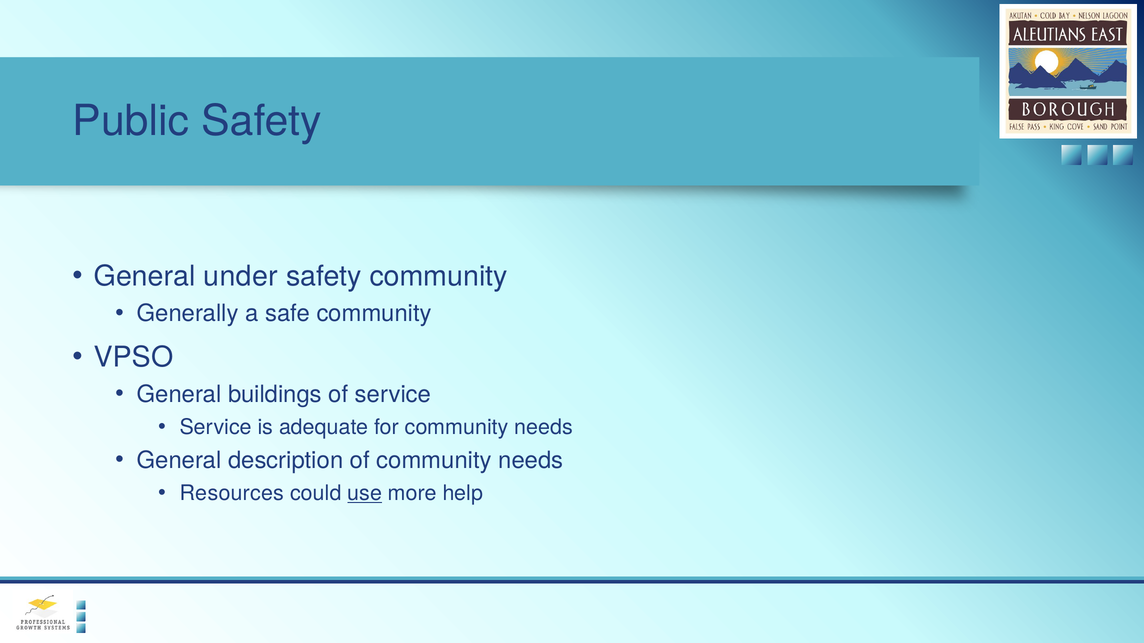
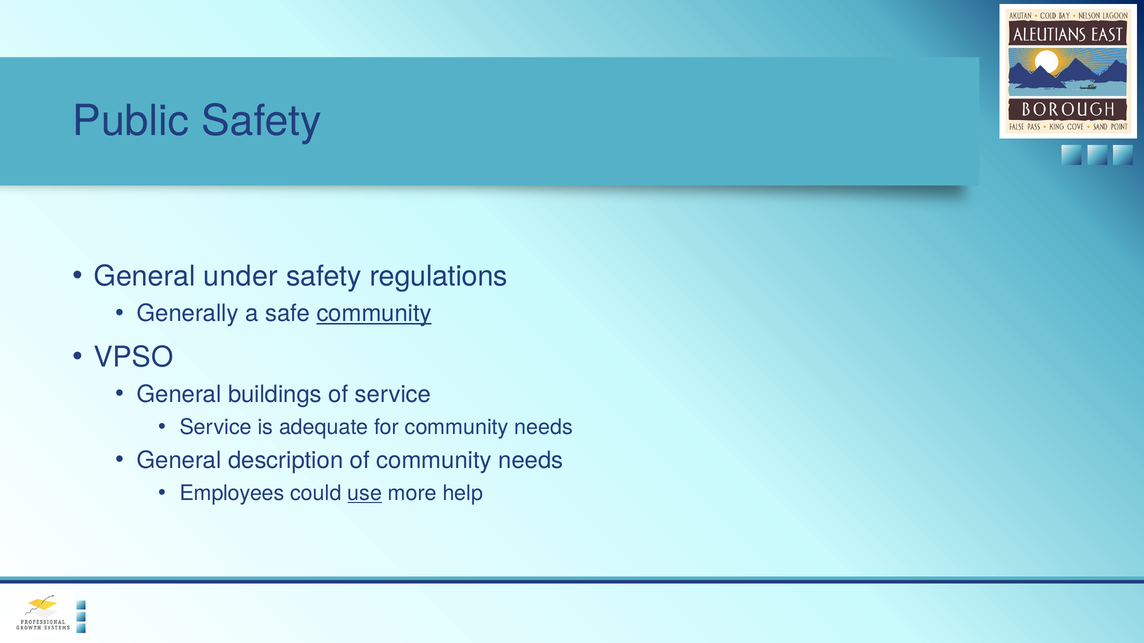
safety community: community -> regulations (439, 277)
community underline: none -> present (374, 314)
Resources: Resources -> Employees (232, 494)
